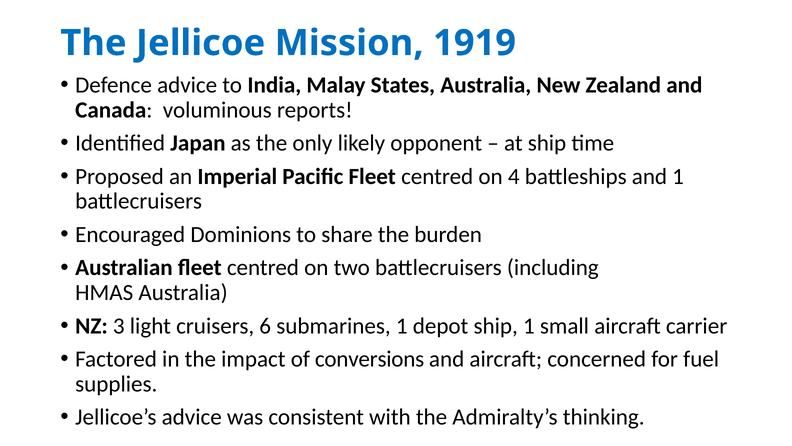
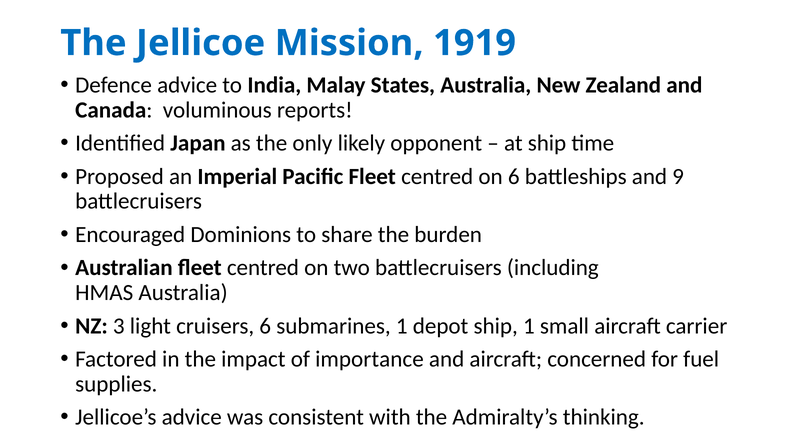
on 4: 4 -> 6 (514, 176)
and 1: 1 -> 9 (678, 176)
conversions: conversions -> importance (369, 359)
